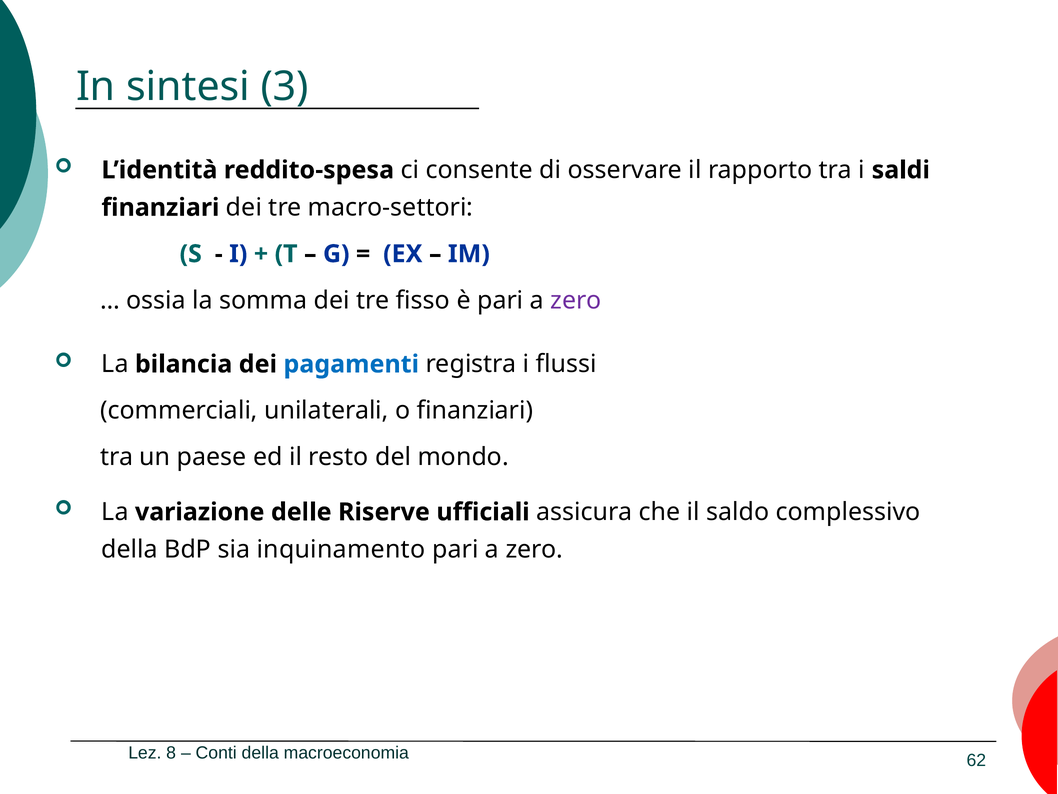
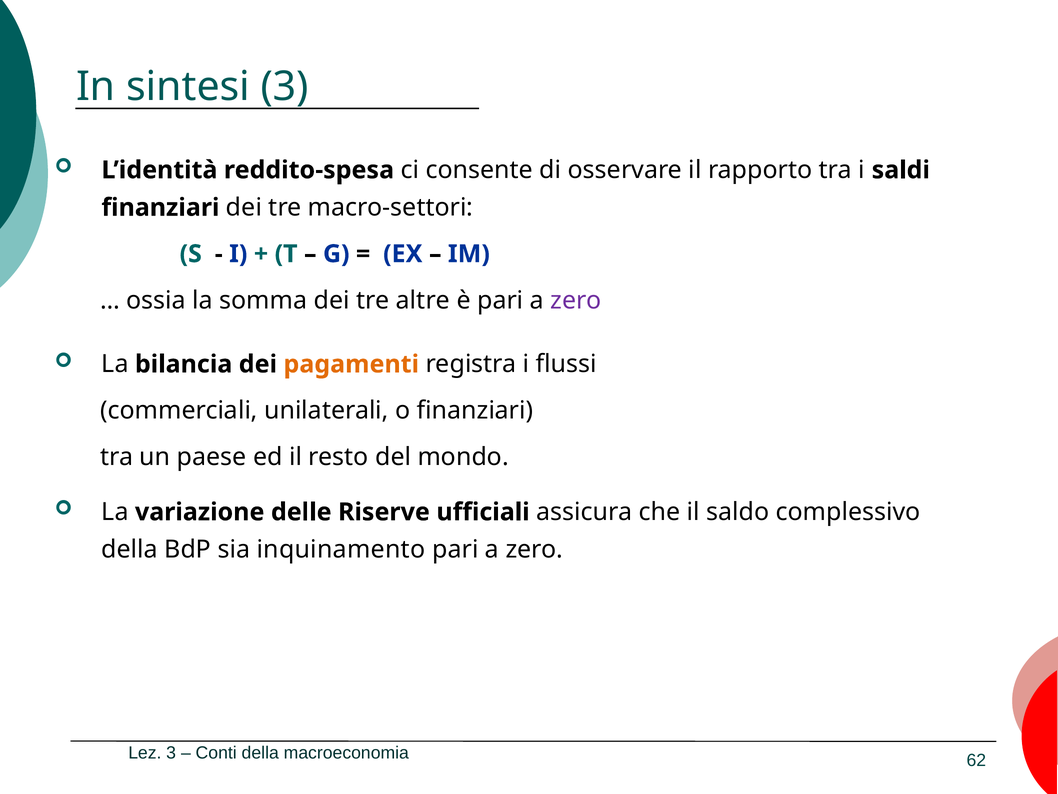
fisso: fisso -> altre (423, 300)
pagamenti colour: blue -> orange (351, 364)
Lez 8: 8 -> 3 (171, 752)
